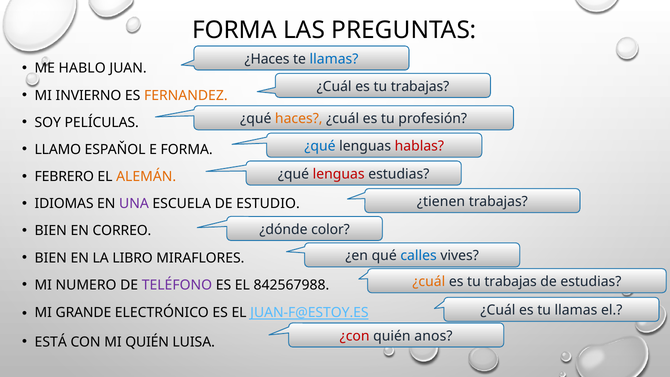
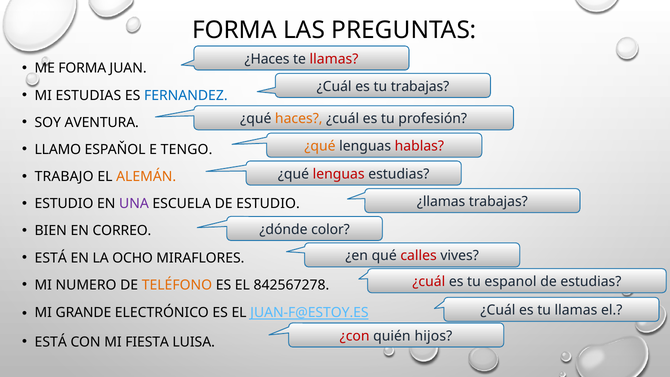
llamas colour: blue -> red (334, 59)
ME HABLO: HABLO -> FORMA (82, 68)
MI INVIERNO: INVIERNO -> ESTUDIAS (88, 95)
FERNANDEZ colour: orange -> blue (186, 95)
PELÍCULAS: PELÍCULAS -> AVENTURA (102, 122)
¿qué colour: blue -> orange (320, 146)
E FORMA: FORMA -> TENGO (187, 150)
FEBRERO: FEBRERO -> TRABAJO (64, 177)
IDIOMAS: IDIOMAS -> ESTUDIO (64, 204)
¿tienen: ¿tienen -> ¿llamas (441, 202)
BIEN: BIEN -> ESTÁ (51, 258)
LIBRO: LIBRO -> OCHO (133, 258)
calles colour: blue -> red (419, 256)
TELÉFONO colour: purple -> orange (177, 285)
842567988: 842567988 -> 842567278 (291, 285)
¿cuál colour: orange -> red (429, 282)
trabajas: trabajas -> espanol (511, 282)
anos: anos -> hijos (433, 336)
MI QUIÉN: QUIÉN -> FIESTA (147, 342)
